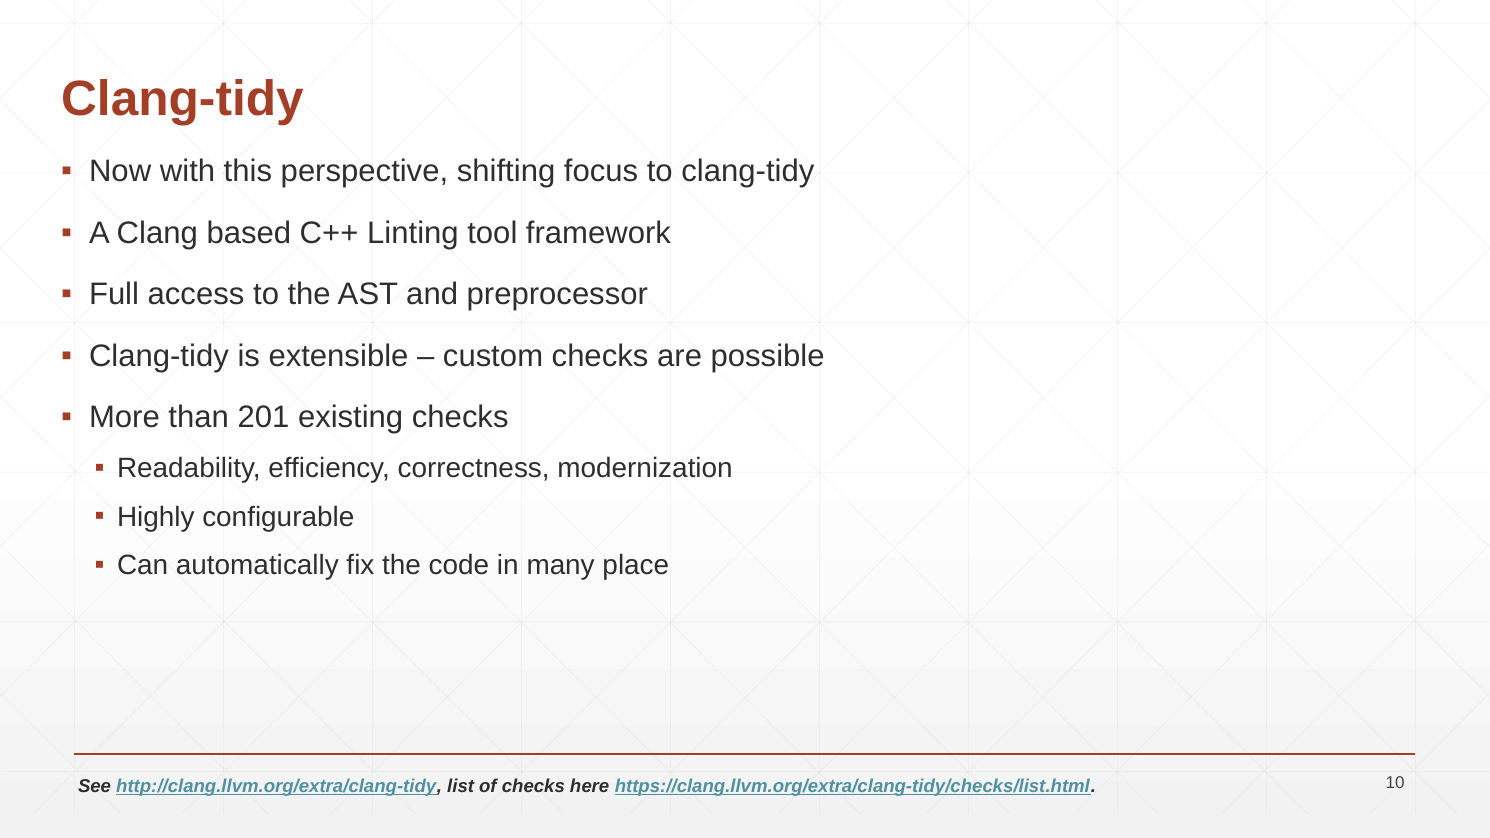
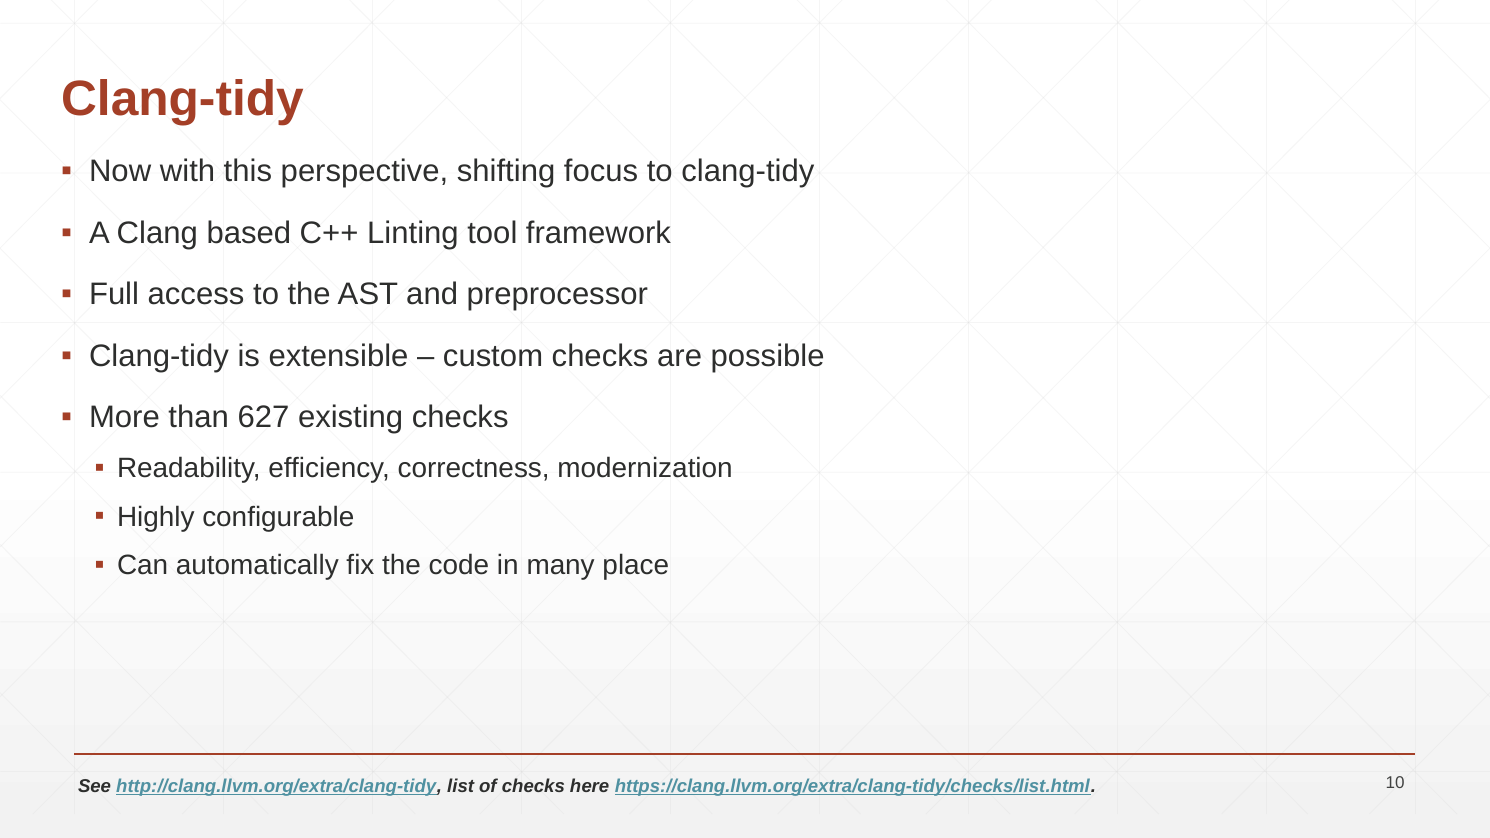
201: 201 -> 627 (263, 418)
